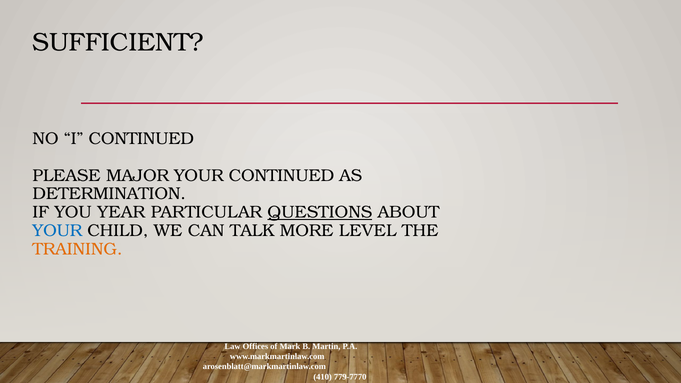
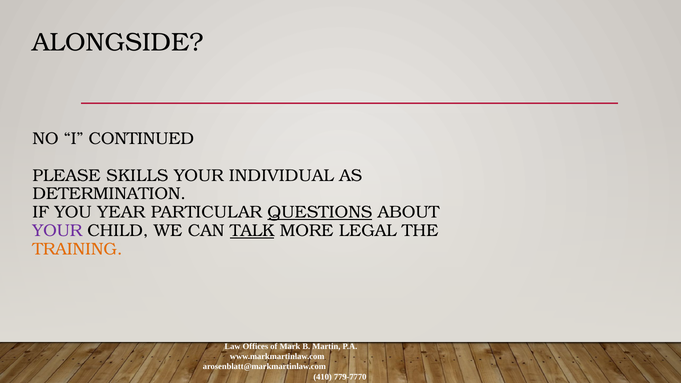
SUFFICIENT: SUFFICIENT -> ALONGSIDE (118, 42)
MAJOR: MAJOR -> SKILLS (137, 175)
YOUR CONTINUED: CONTINUED -> INDIVIDUAL (281, 175)
YOUR colour: blue -> purple (57, 231)
TALK underline: none -> present (252, 231)
LEVEL: LEVEL -> LEGAL (368, 231)
